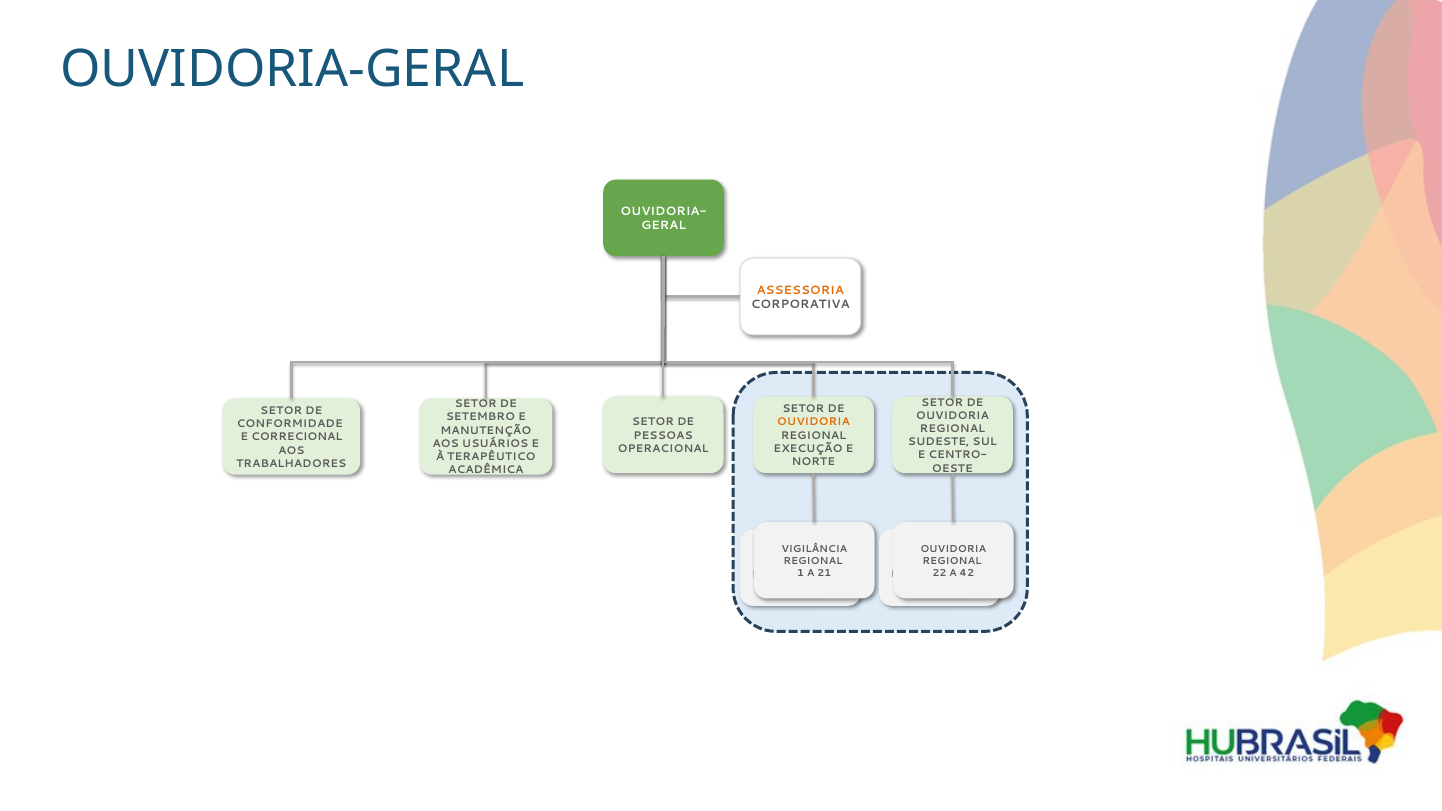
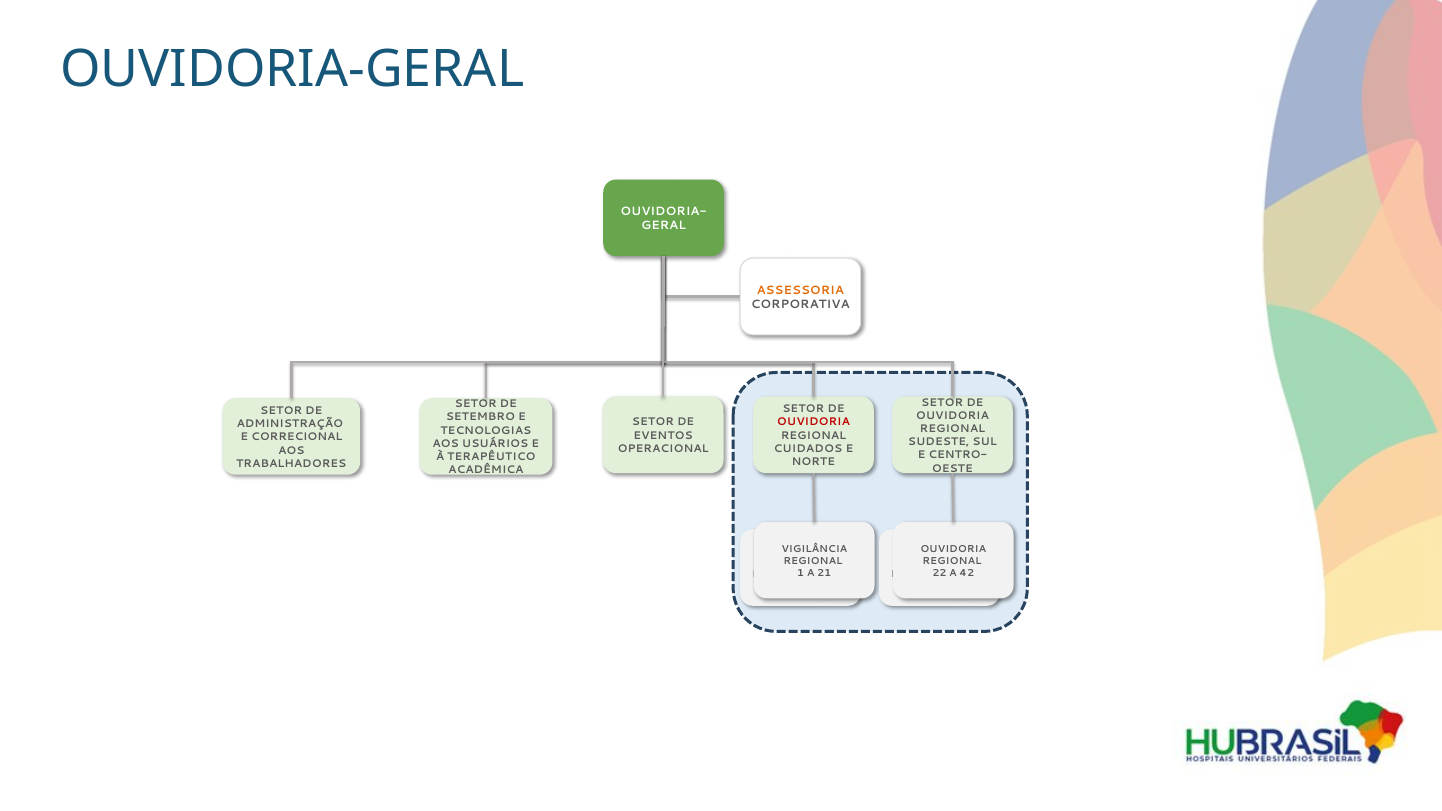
OUVIDORIA colour: orange -> red (813, 422)
CONFORMIDADE: CONFORMIDADE -> ADMINISTRAÇÃO (290, 424)
MANUTENÇÃO: MANUTENÇÃO -> TECNOLOGIAS (486, 431)
PESSOAS: PESSOAS -> EVENTOS (663, 436)
EXECUÇÃO: EXECUÇÃO -> CUIDADOS (808, 449)
